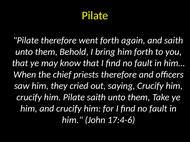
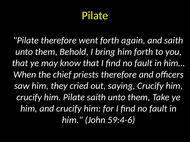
17:4-6: 17:4-6 -> 59:4-6 (121, 120)
